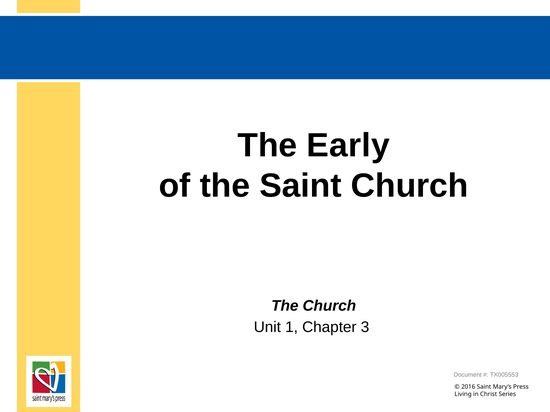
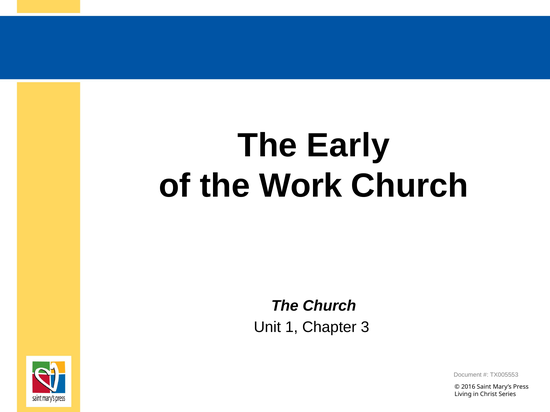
the Saint: Saint -> Work (301, 186)
